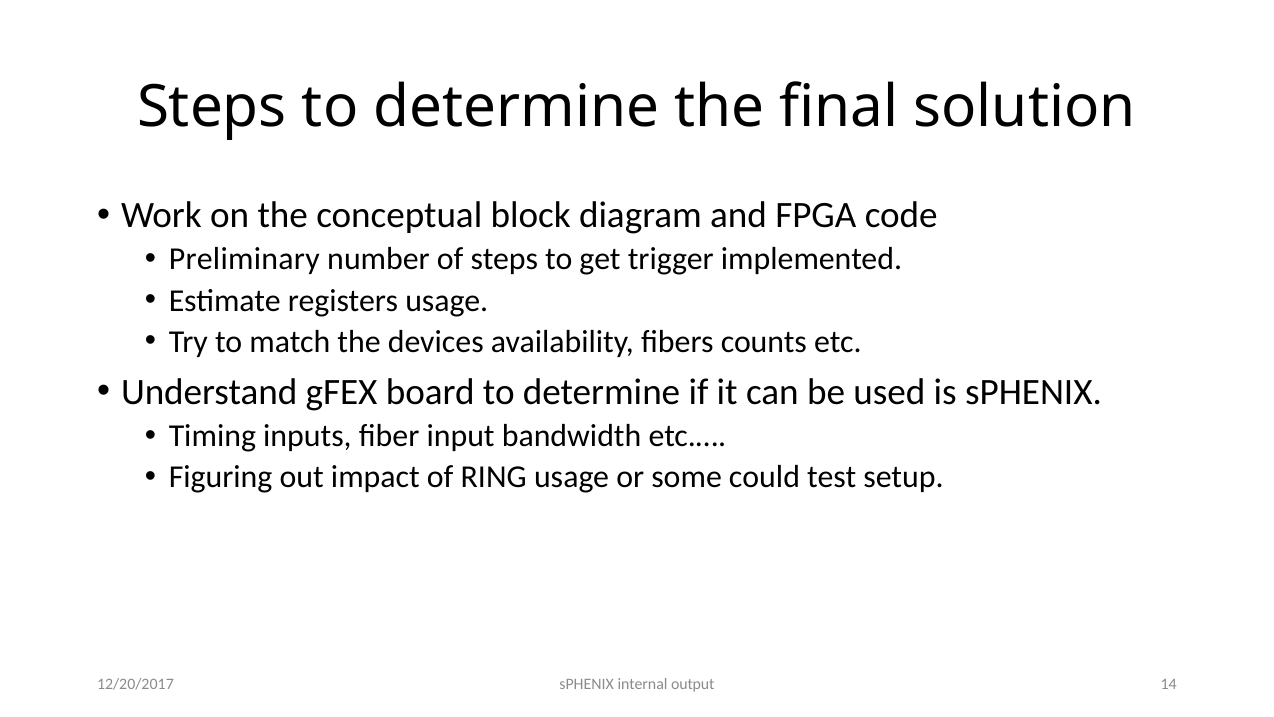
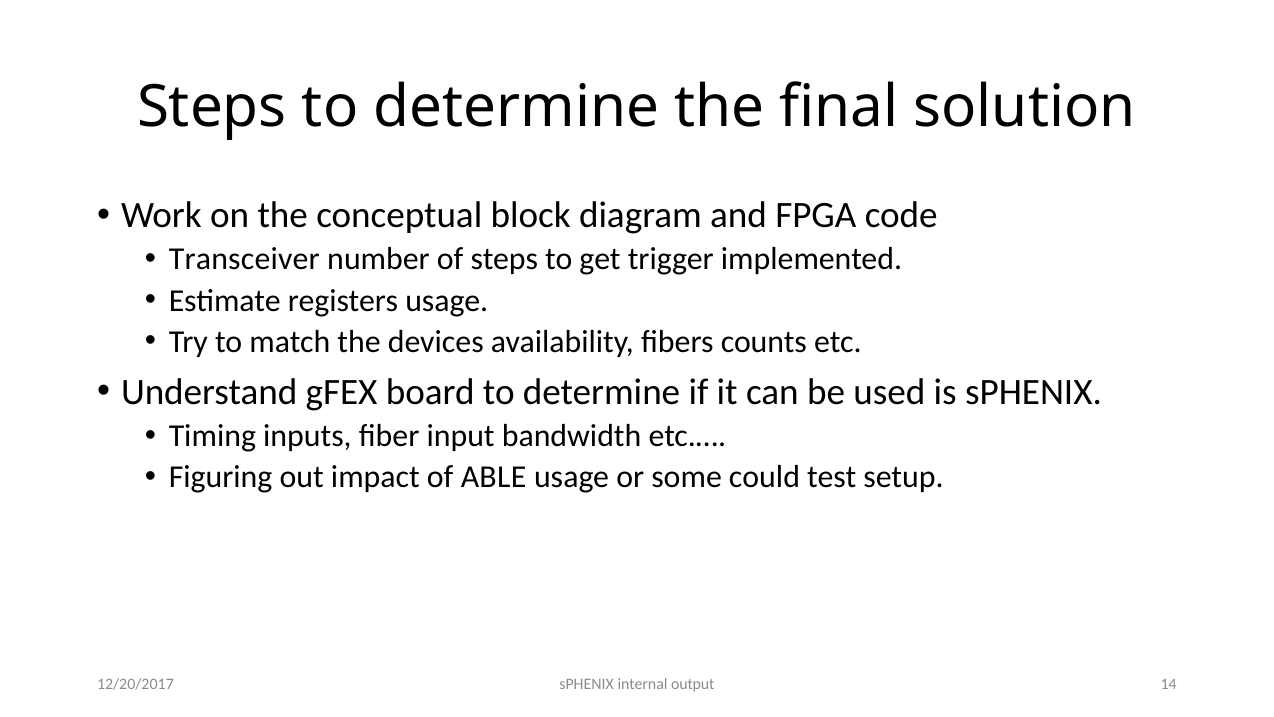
Preliminary: Preliminary -> Transceiver (244, 259)
RING: RING -> ABLE (494, 477)
